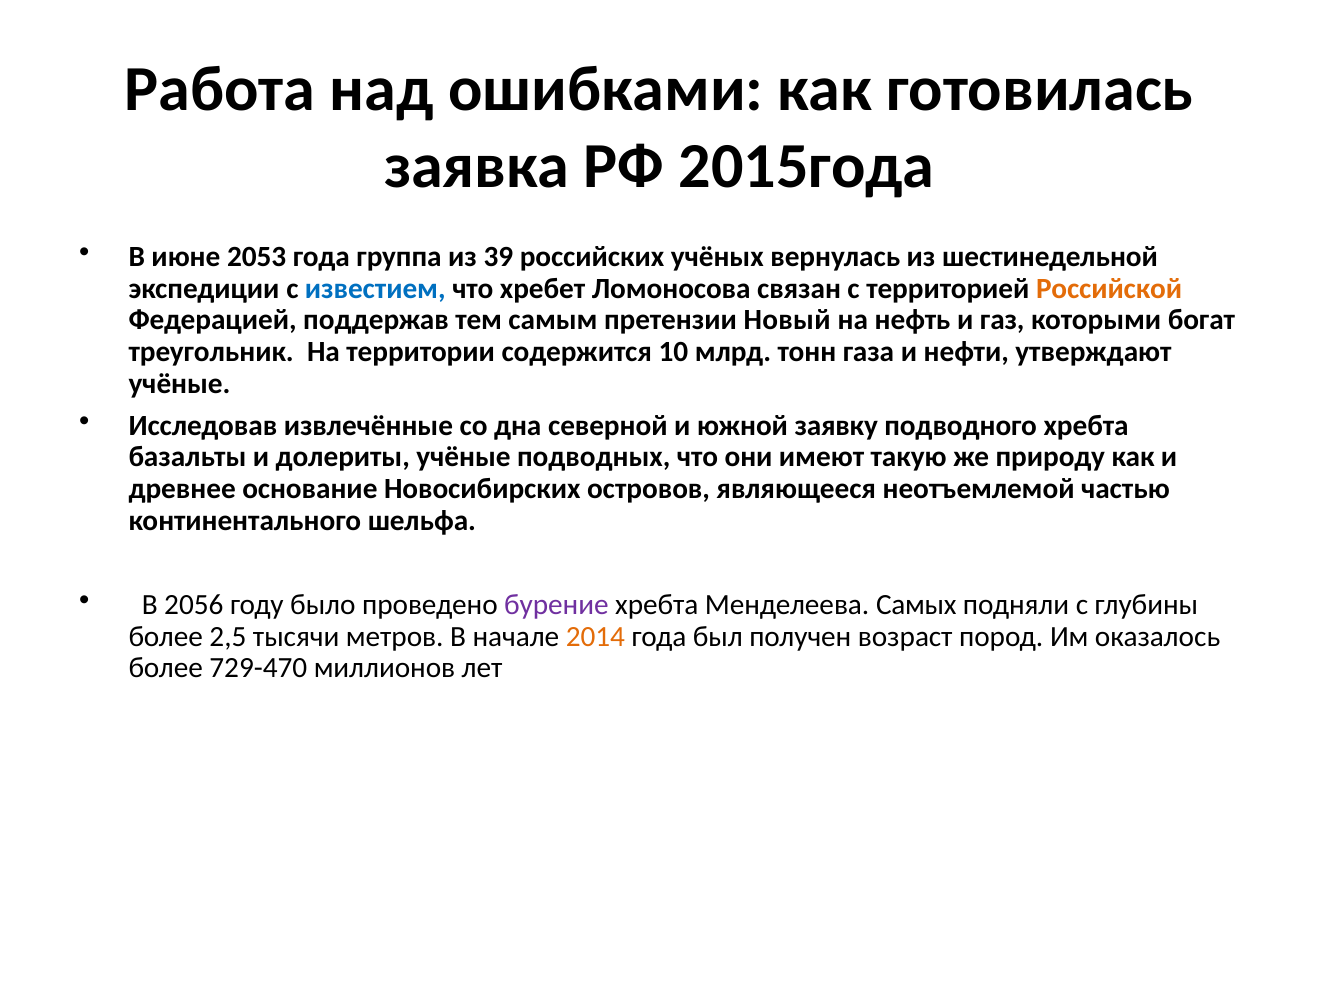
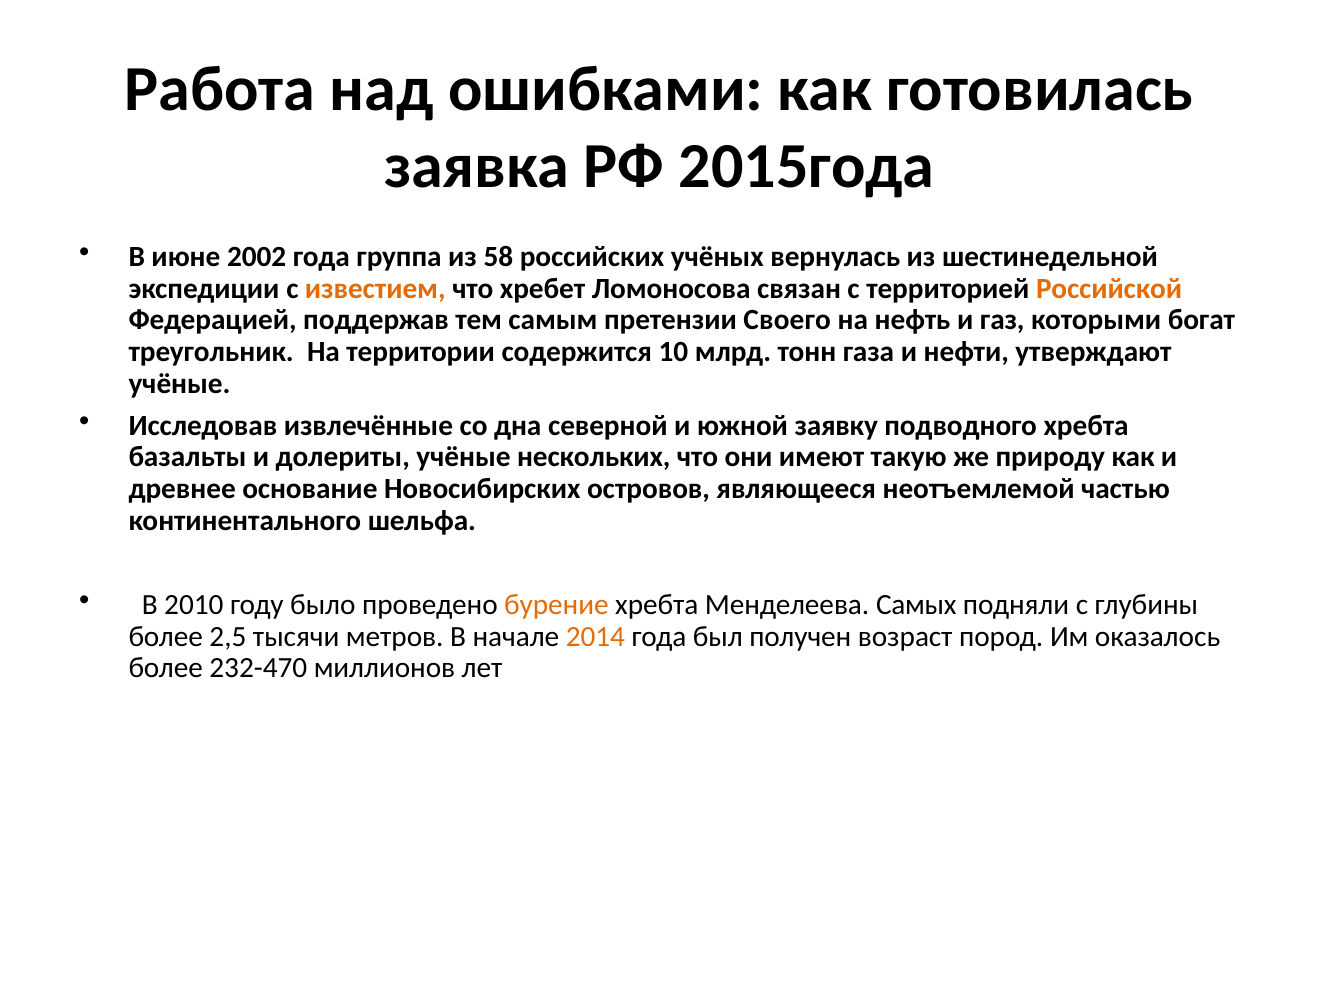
2053: 2053 -> 2002 (257, 257)
39: 39 -> 58 (498, 257)
известием colour: blue -> orange (375, 289)
Новый: Новый -> Своего (787, 320)
подводных: подводных -> нескольких (594, 457)
2056: 2056 -> 2010 (194, 605)
бурение colour: purple -> orange (556, 605)
729-470: 729-470 -> 232-470 (258, 668)
